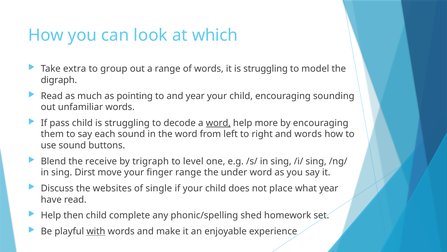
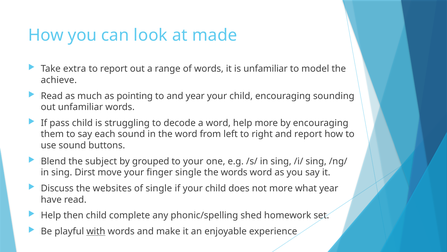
which: which -> made (215, 35)
to group: group -> report (114, 69)
it is struggling: struggling -> unfamiliar (266, 69)
digraph: digraph -> achieve (59, 80)
word underline: present -> none (218, 123)
and words: words -> report (308, 134)
receive: receive -> subject (101, 161)
trigraph: trigraph -> grouped (151, 161)
to level: level -> your (193, 161)
finger range: range -> single (188, 172)
the under: under -> words (234, 172)
not place: place -> more (281, 188)
